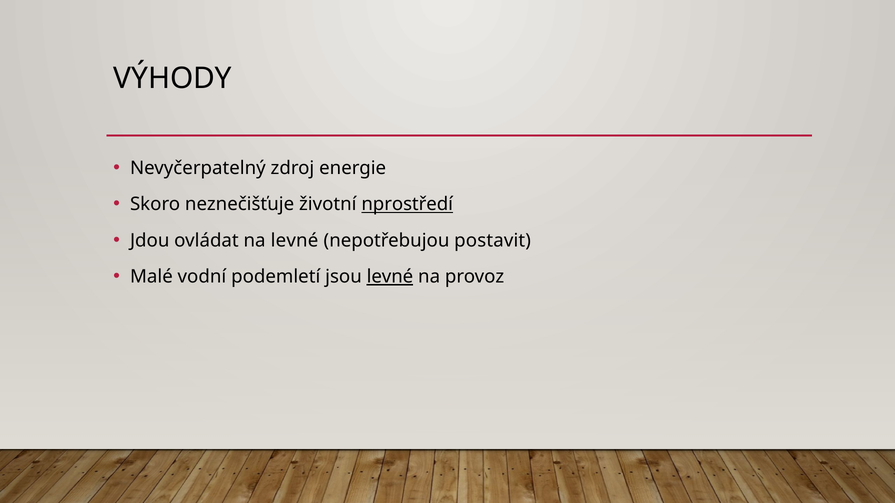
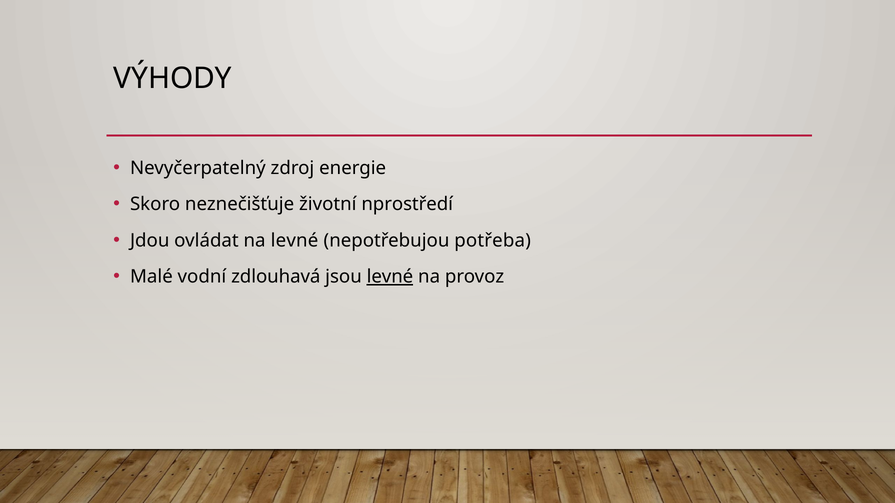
nprostředí underline: present -> none (407, 205)
postavit: postavit -> potřeba (493, 241)
podemletí: podemletí -> zdlouhavá (276, 277)
